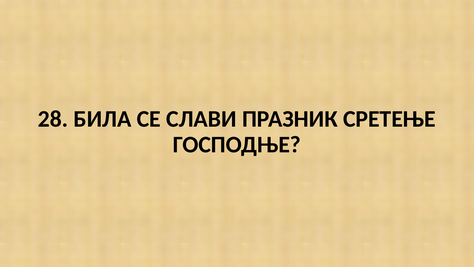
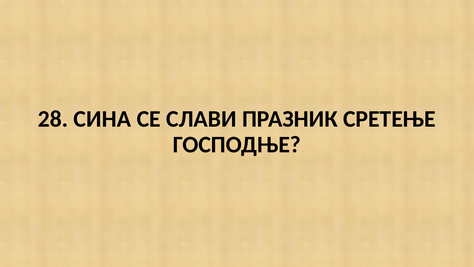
БИЛА: БИЛА -> СИНА (102, 119)
